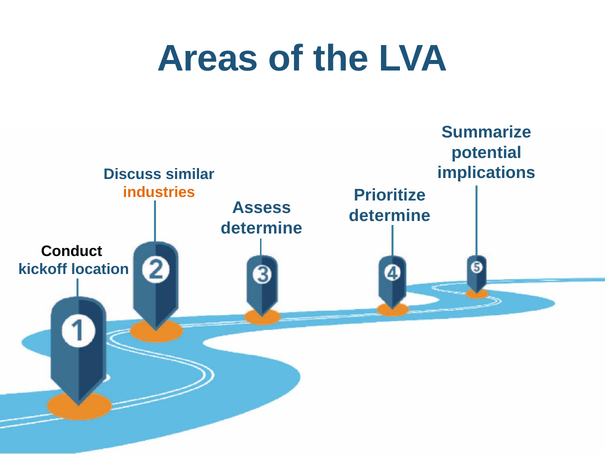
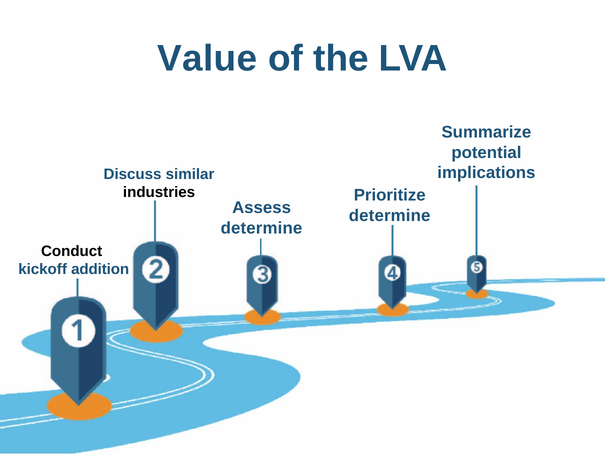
Areas: Areas -> Value (207, 59)
industries colour: orange -> black (159, 192)
location: location -> addition (100, 269)
